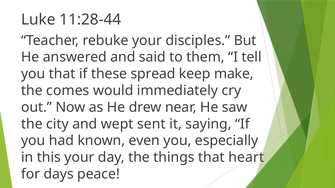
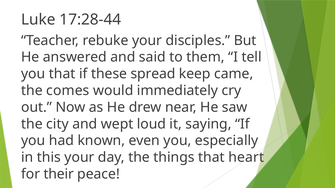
11:28-44: 11:28-44 -> 17:28-44 (90, 20)
make: make -> came (234, 74)
sent: sent -> loud (151, 124)
days: days -> their (59, 174)
